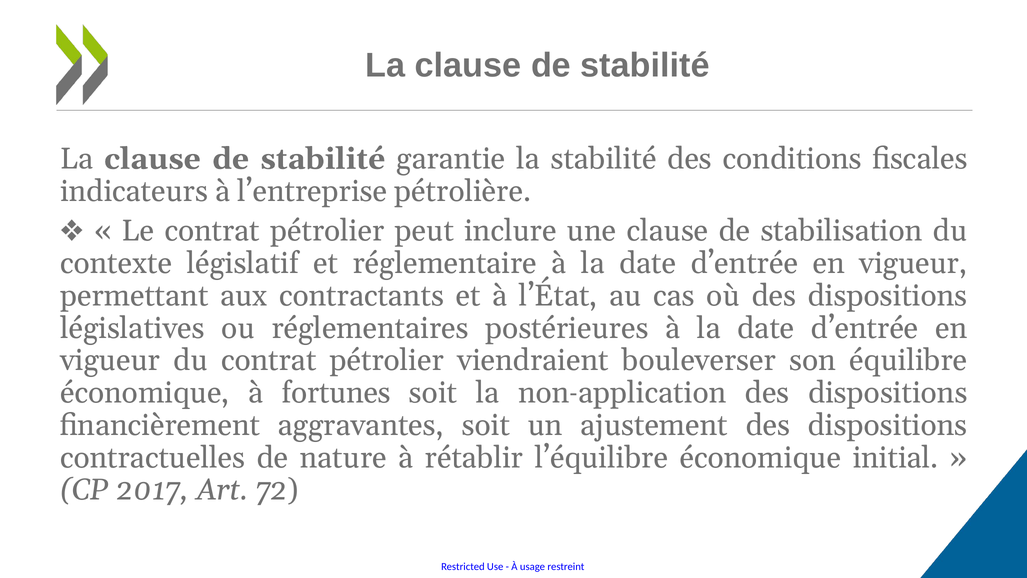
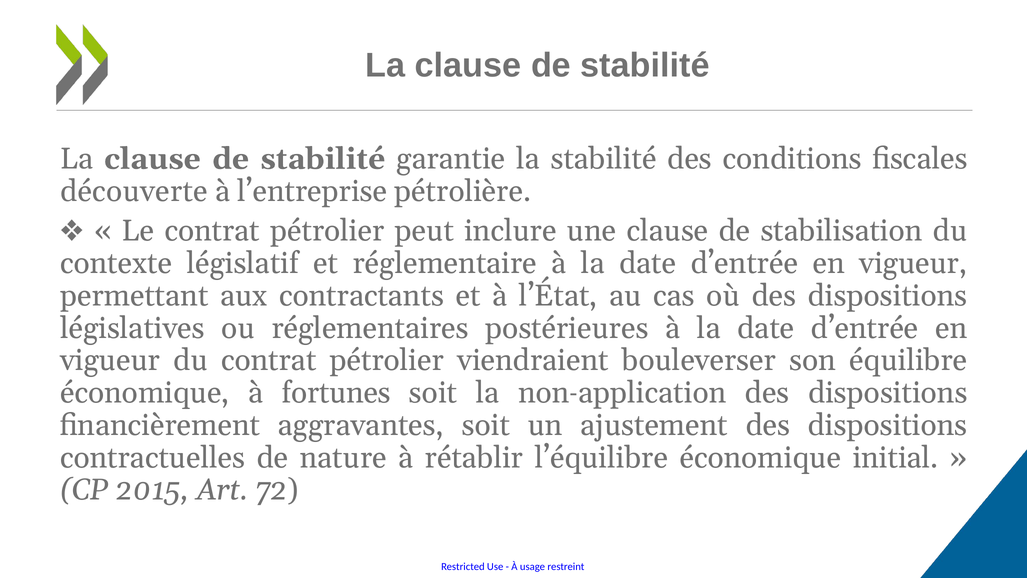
indicateurs: indicateurs -> découverte (134, 191)
2017: 2017 -> 2015 (152, 490)
